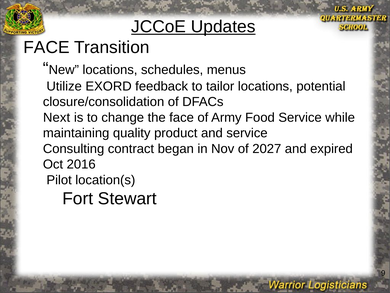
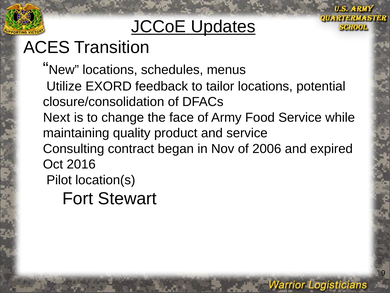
FACE: FACE -> ACES (47, 47)
2027: 2027 -> 2006 (267, 148)
